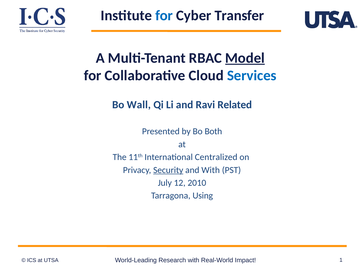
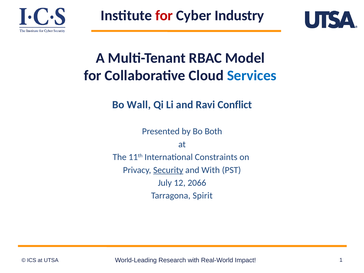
for colour: blue -> red (164, 16)
Transfer: Transfer -> Industry (239, 16)
Model underline: present -> none (245, 58)
Related: Related -> Conflict (235, 105)
Centralized: Centralized -> Constraints (216, 157)
2010: 2010 -> 2066 (197, 183)
Using: Using -> Spirit (203, 196)
